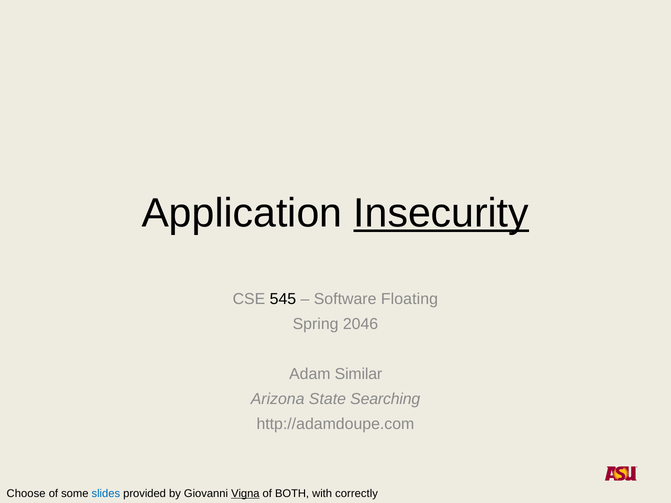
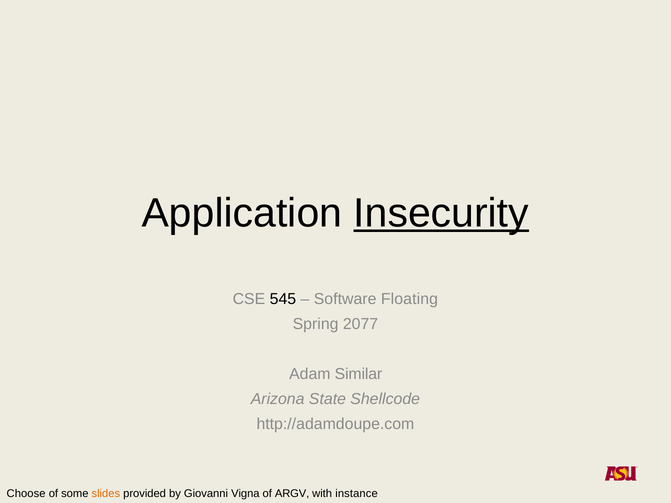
2046: 2046 -> 2077 (361, 324)
Searching: Searching -> Shellcode (385, 399)
slides colour: blue -> orange (106, 494)
Vigna underline: present -> none (245, 494)
BOTH: BOTH -> ARGV (292, 494)
correctly: correctly -> instance (357, 494)
